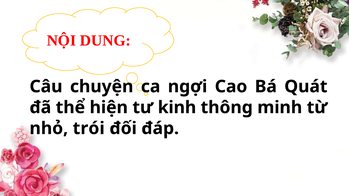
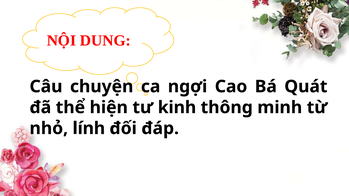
trói: trói -> lính (89, 129)
